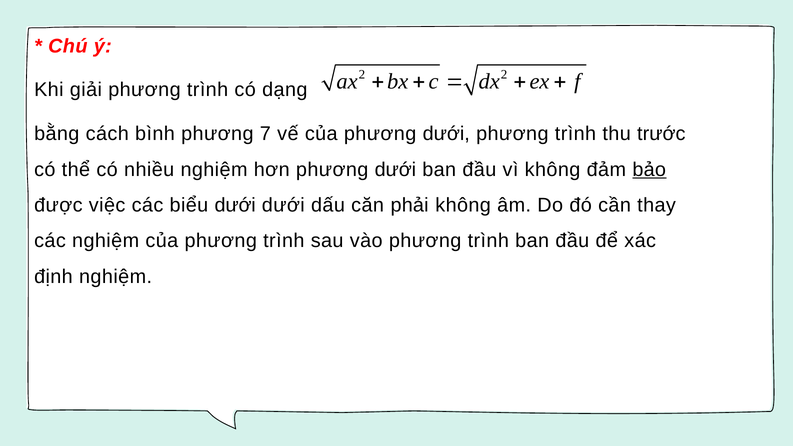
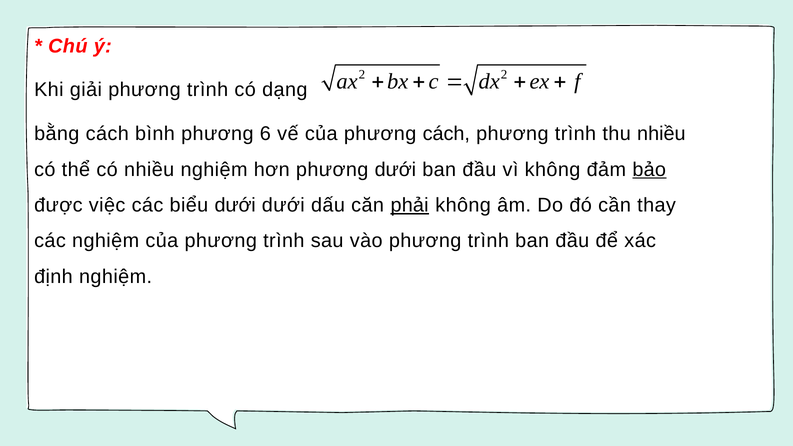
7: 7 -> 6 (265, 134)
của phương dưới: dưới -> cách (446, 134)
thu trước: trước -> nhiều (661, 134)
phải underline: none -> present (410, 205)
